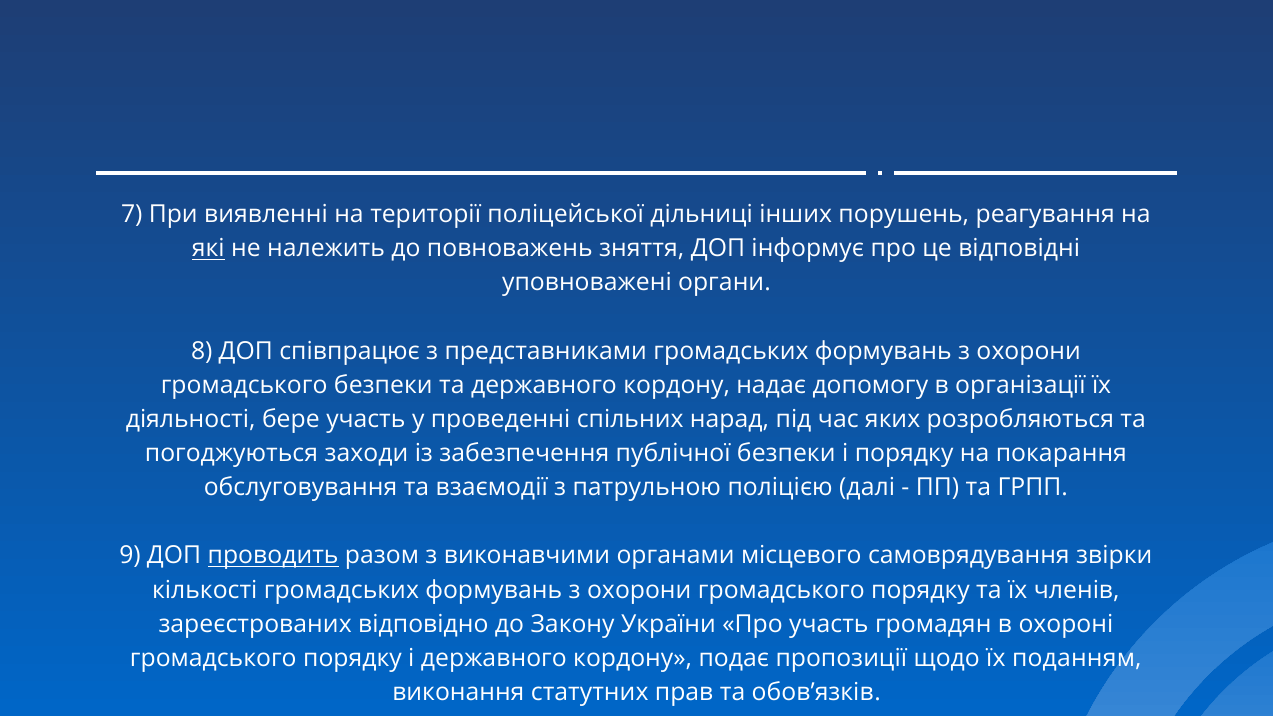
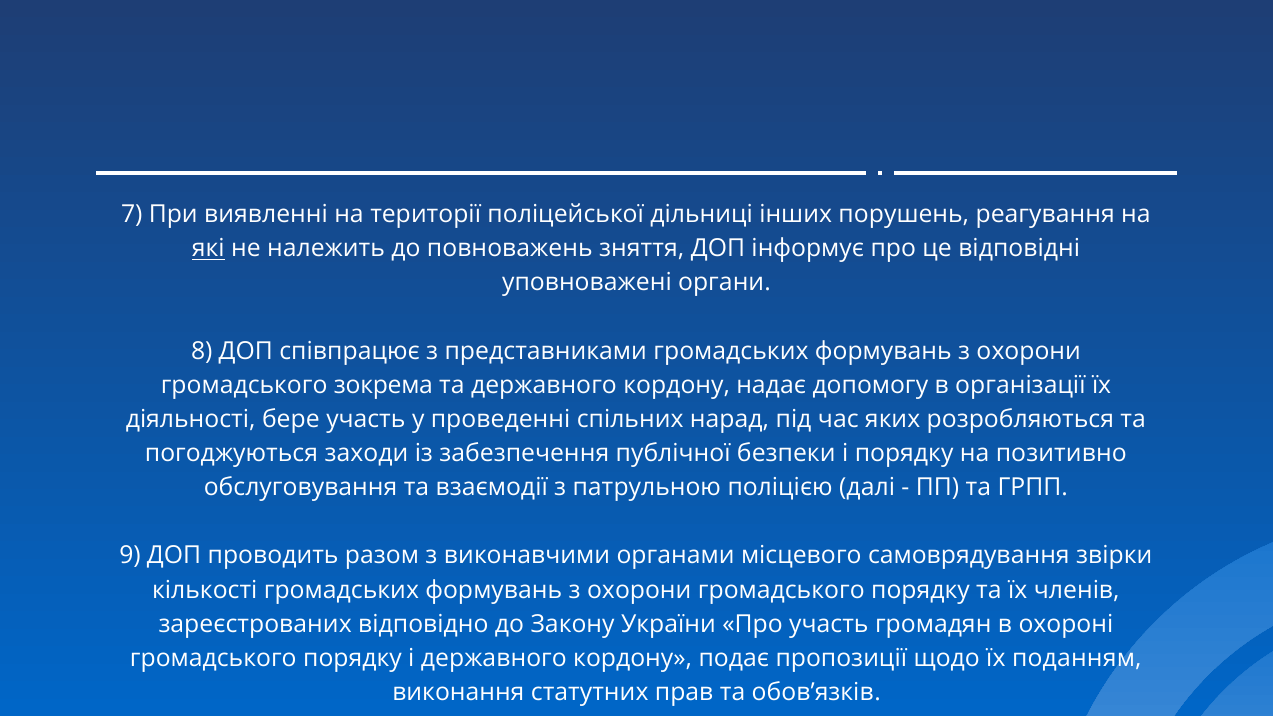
громадського безпеки: безпеки -> зокрема (383, 385)
покарання: покарання -> позитивно (1061, 453)
проводить underline: present -> none (273, 556)
